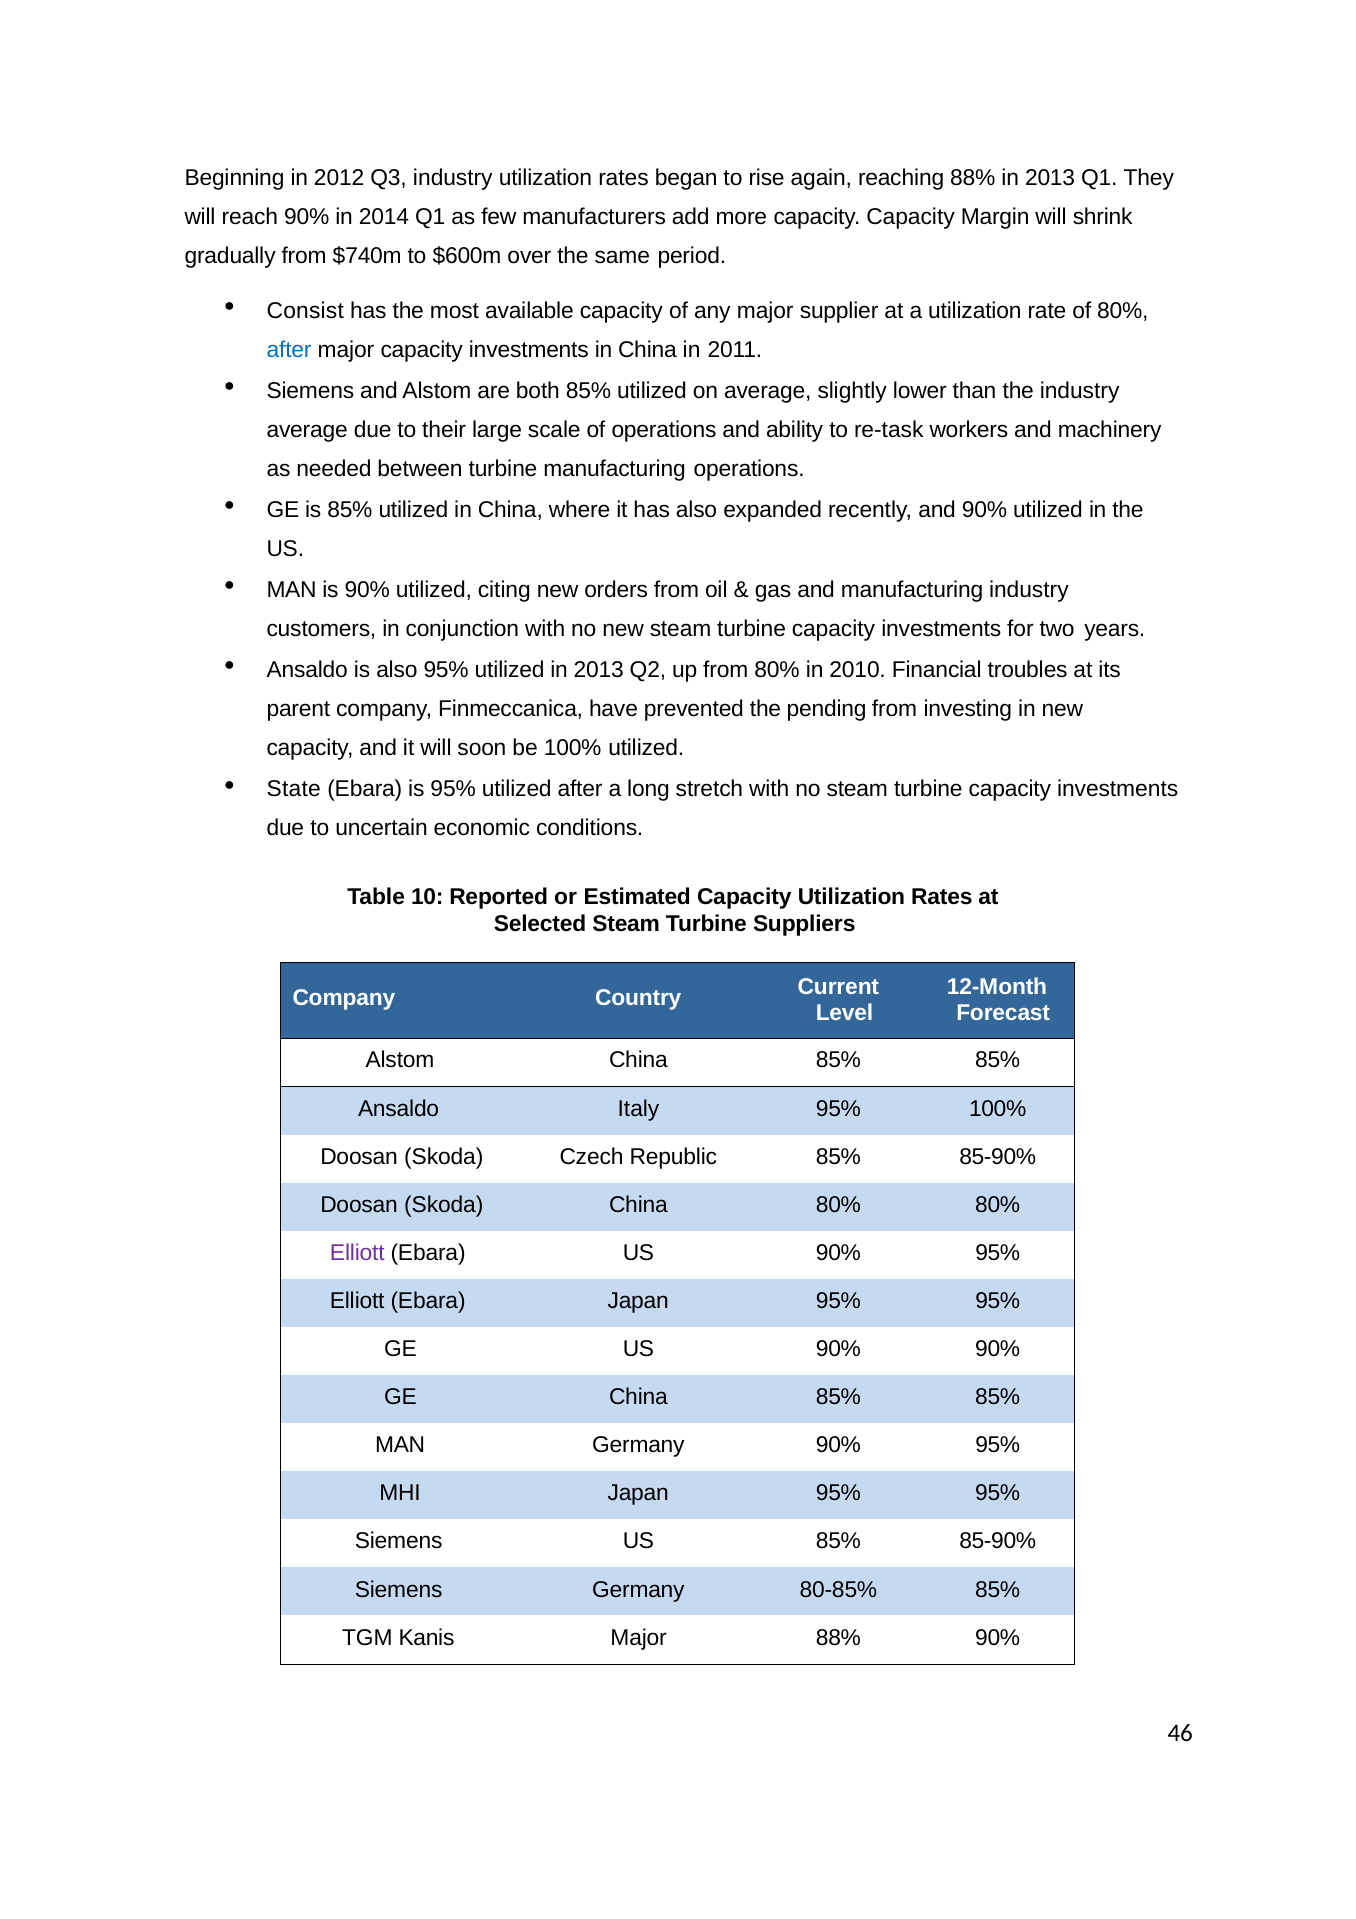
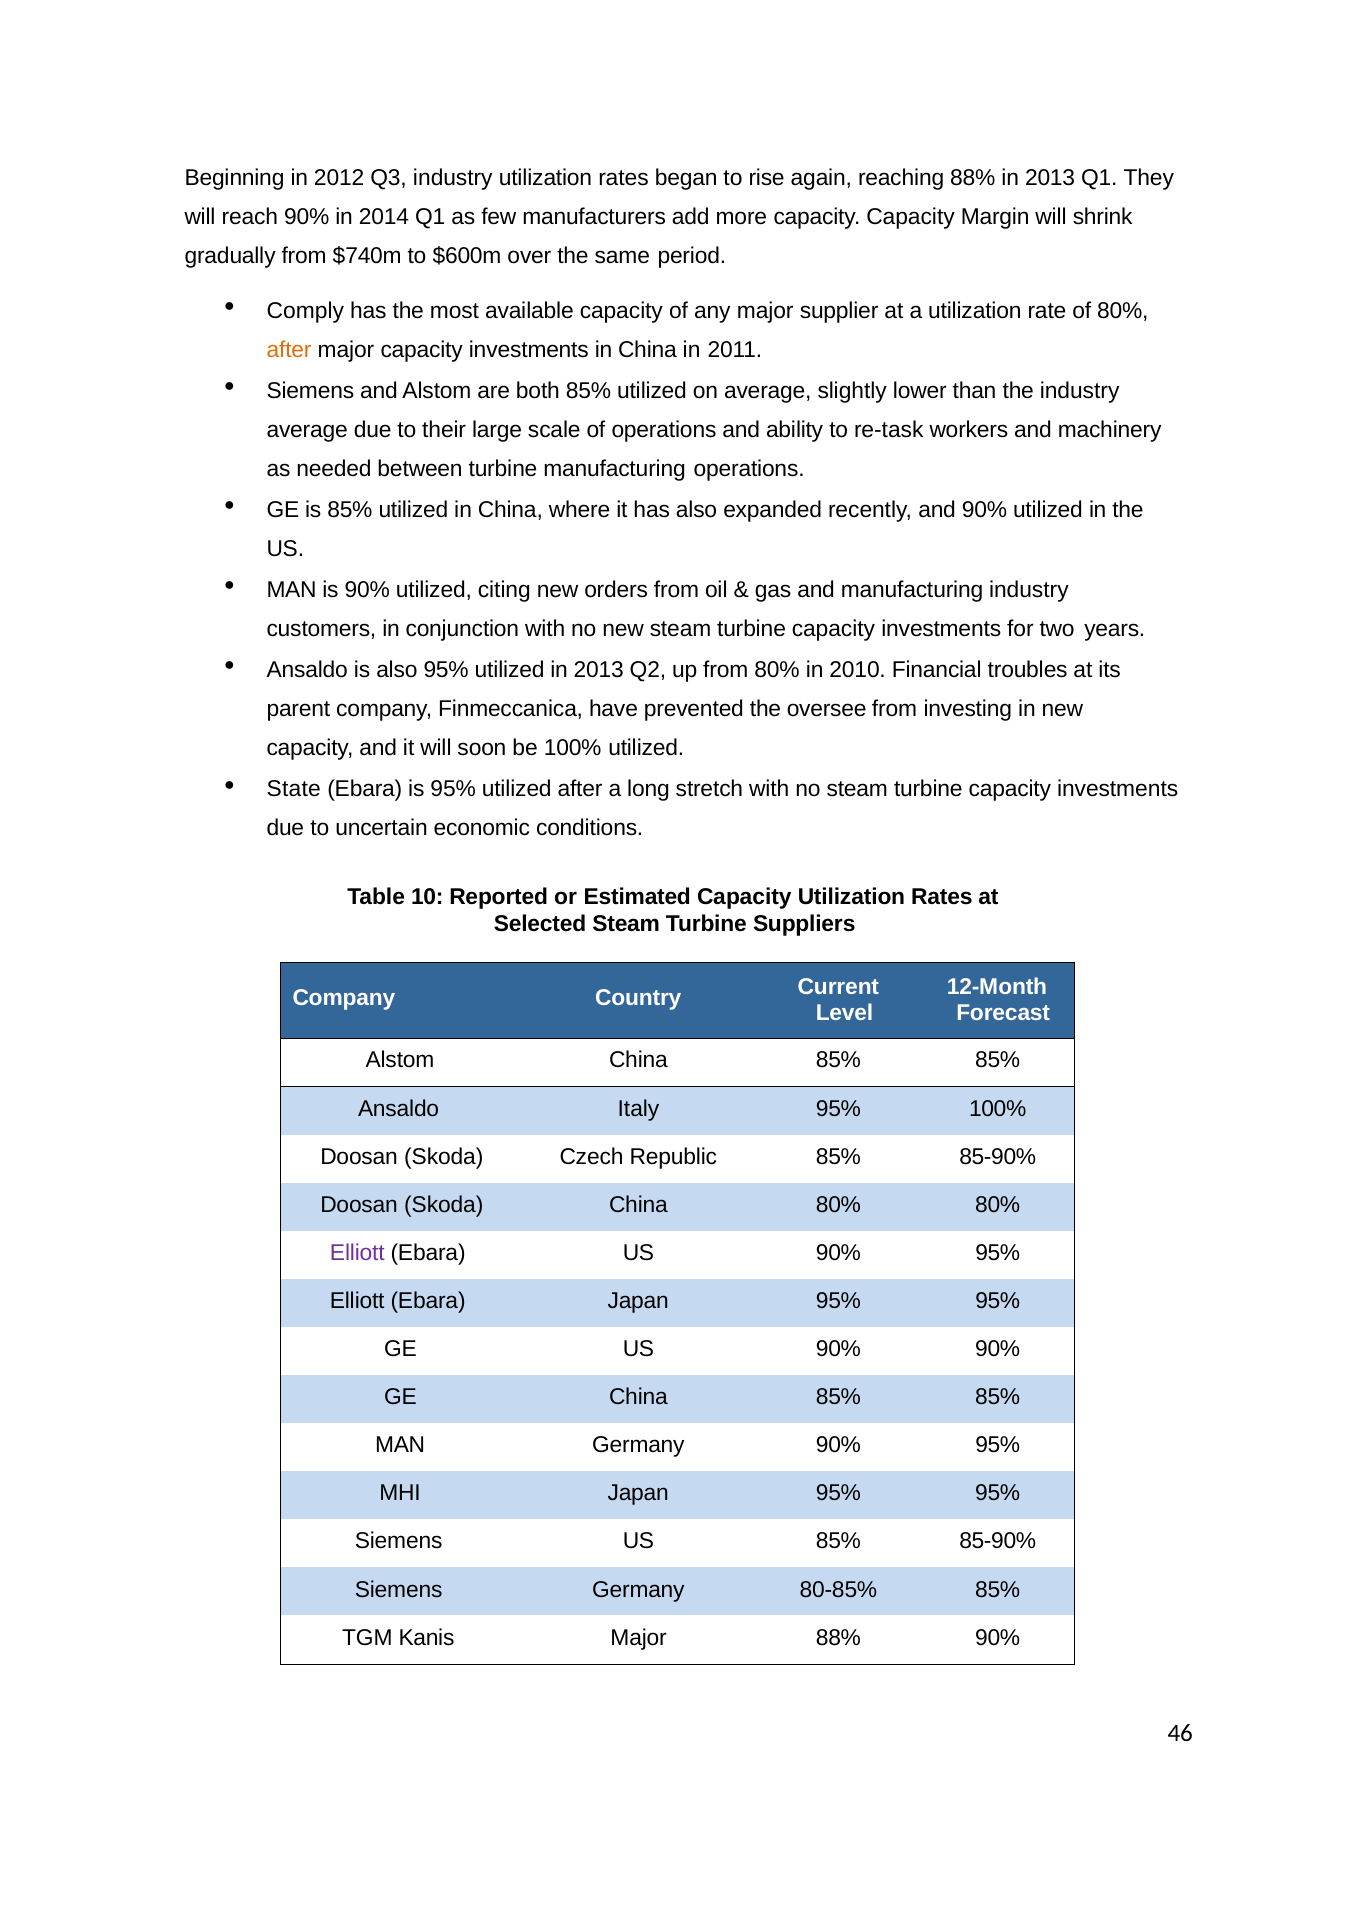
Consist: Consist -> Comply (305, 311)
after colour: blue -> orange (289, 350)
pending: pending -> oversee (827, 709)
